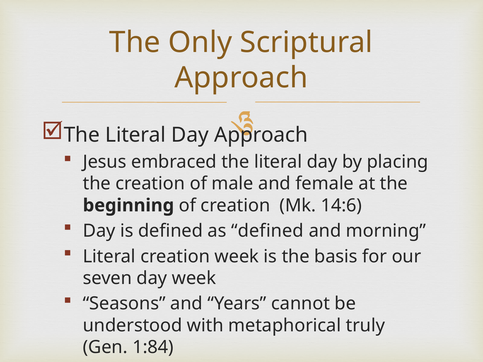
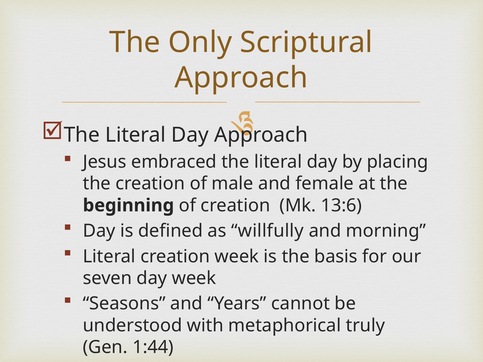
14:6: 14:6 -> 13:6 (341, 206)
as defined: defined -> willfully (267, 231)
1:84: 1:84 -> 1:44 (153, 347)
